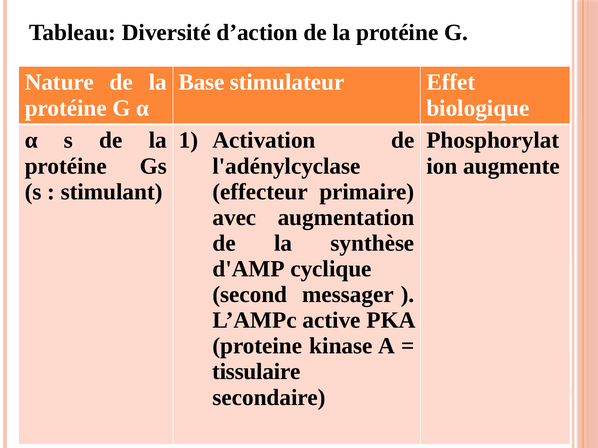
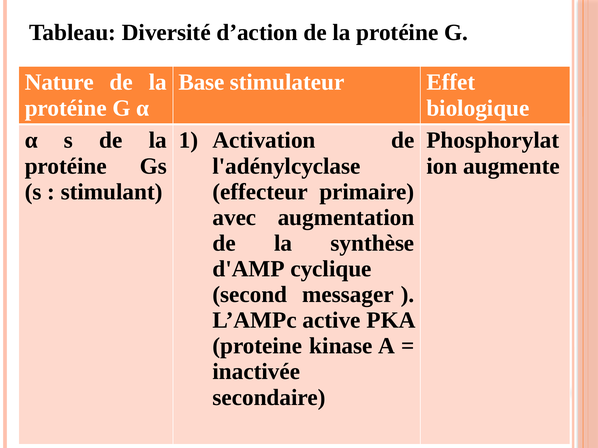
tissulaire: tissulaire -> inactivée (256, 372)
